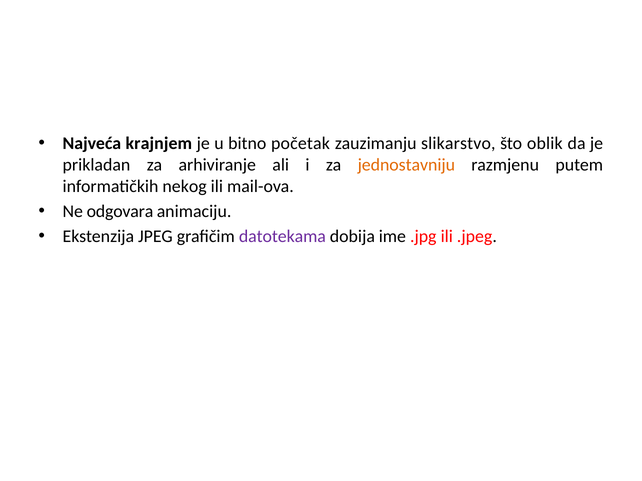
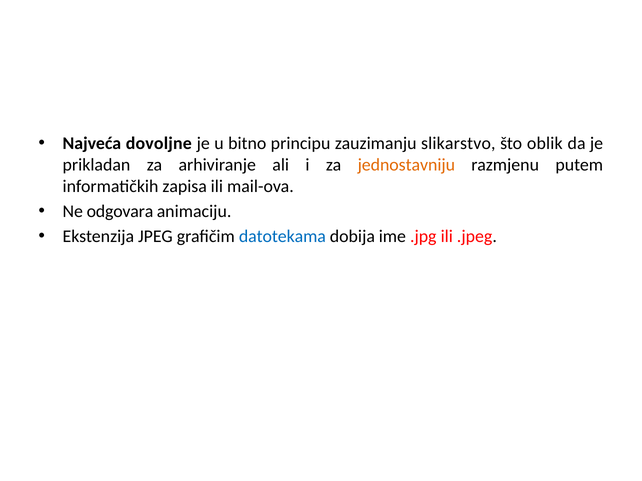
krajnjem: krajnjem -> dovoljne (159, 144)
početak: početak -> principu (301, 144)
nekog: nekog -> zapisa (185, 186)
datotekama colour: purple -> blue (282, 236)
